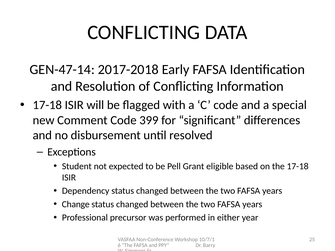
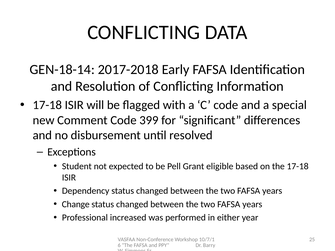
GEN-47-14: GEN-47-14 -> GEN-18-14 (62, 70)
precursor: precursor -> increased (128, 218)
